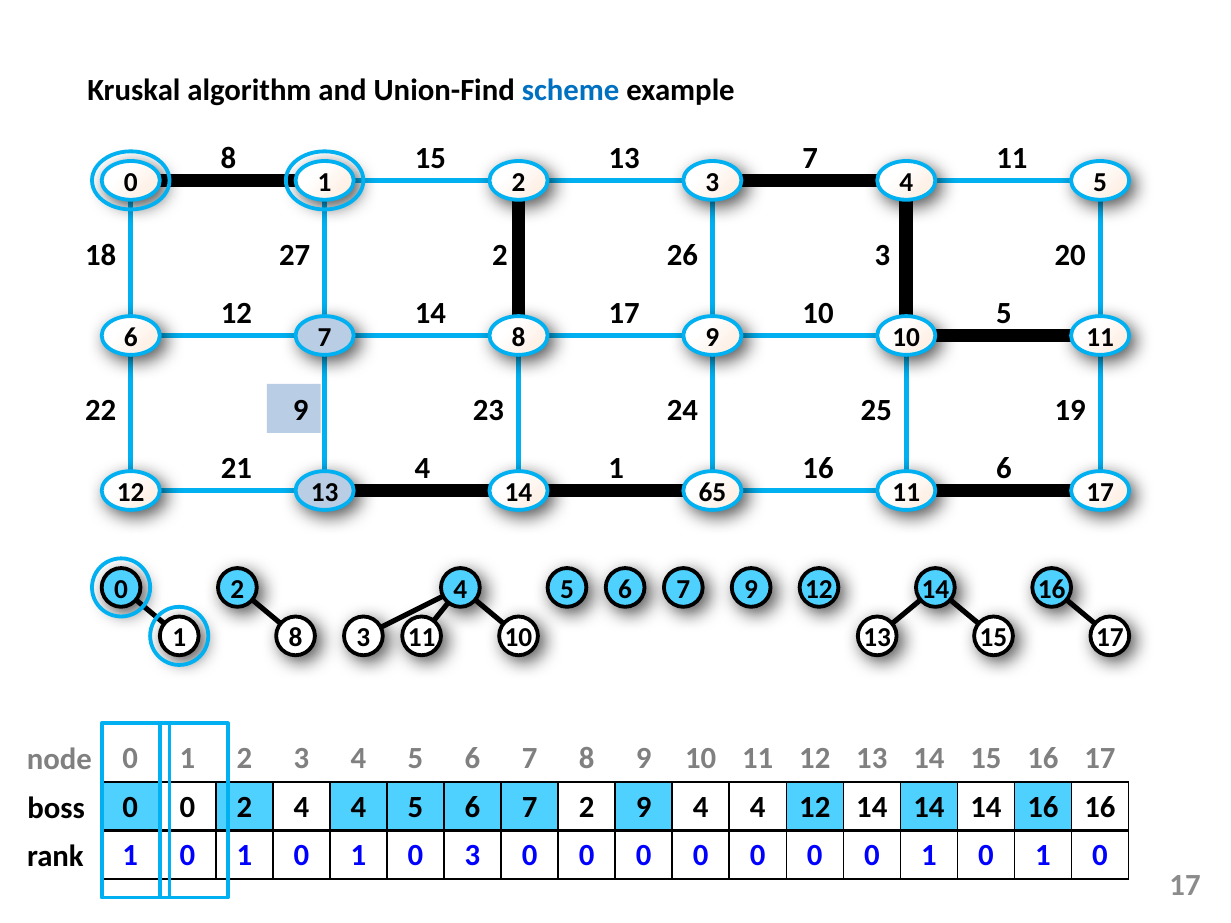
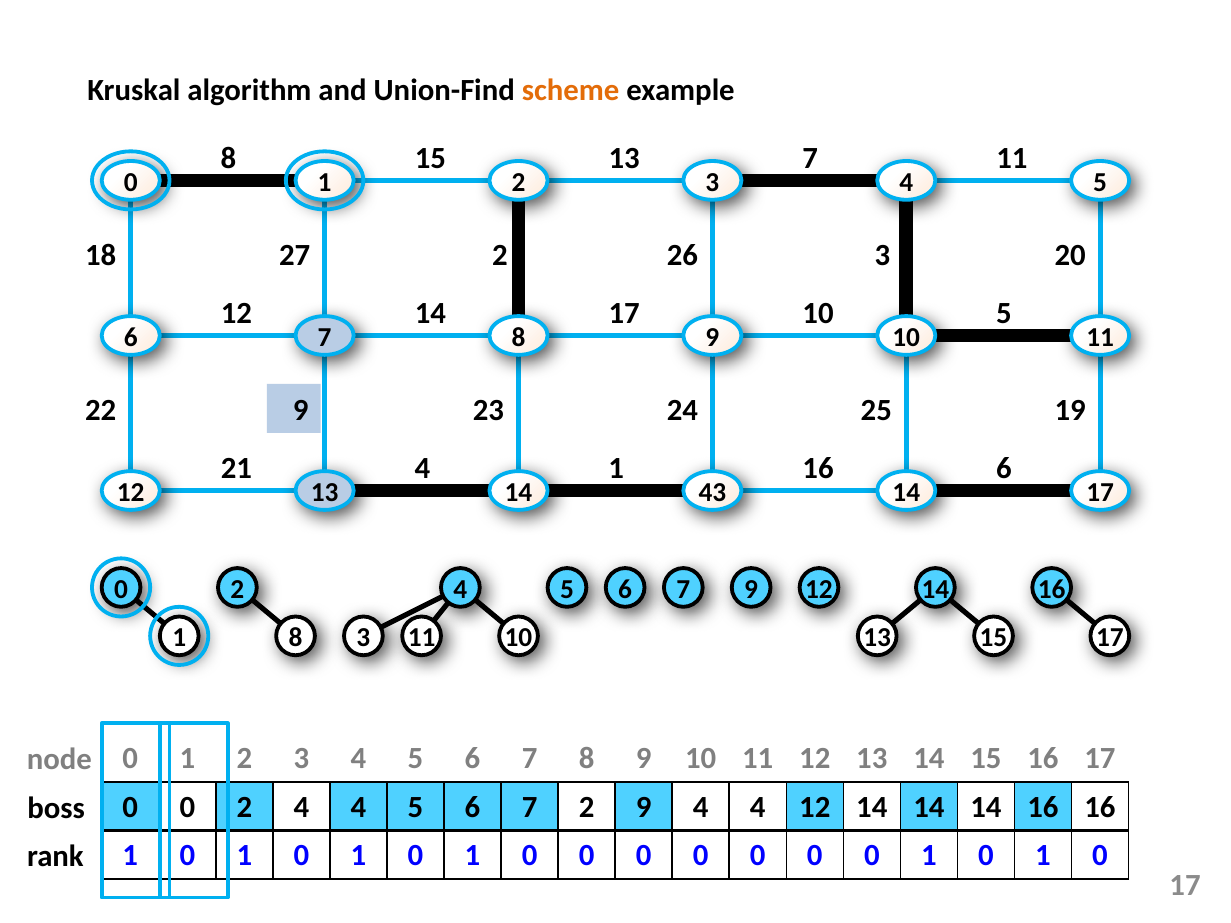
scheme colour: blue -> orange (571, 91)
65: 65 -> 43 (712, 493)
11: 11 -> 14 (906, 493)
3: 3 -> 1 (473, 855)
